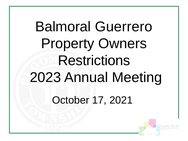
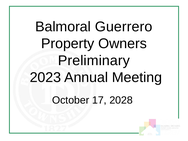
Restrictions: Restrictions -> Preliminary (94, 61)
2021: 2021 -> 2028 (121, 100)
